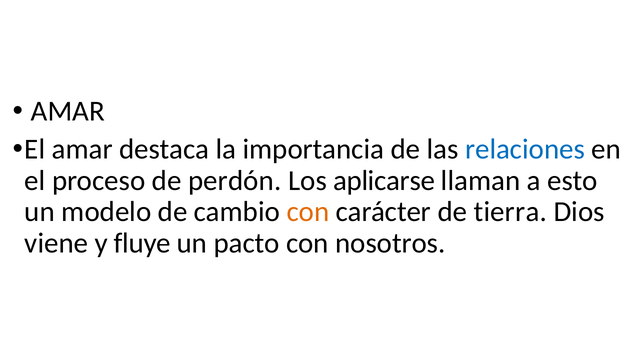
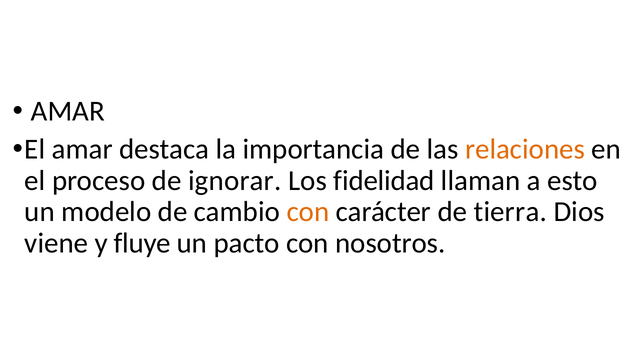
relaciones colour: blue -> orange (525, 150)
perdón: perdón -> ignorar (235, 181)
aplicarse: aplicarse -> fidelidad (384, 181)
